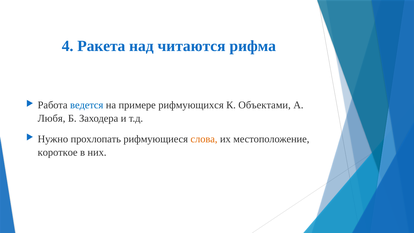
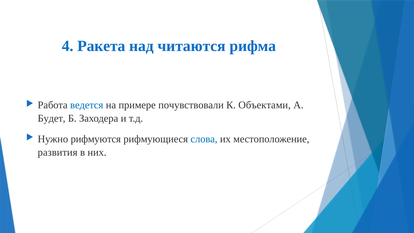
рифмующихся: рифмующихся -> почувствовали (191, 105)
Любя: Любя -> Будет (52, 118)
прохлопать: прохлопать -> рифмуются (96, 139)
слова colour: orange -> blue (204, 139)
короткое: короткое -> развития (58, 152)
